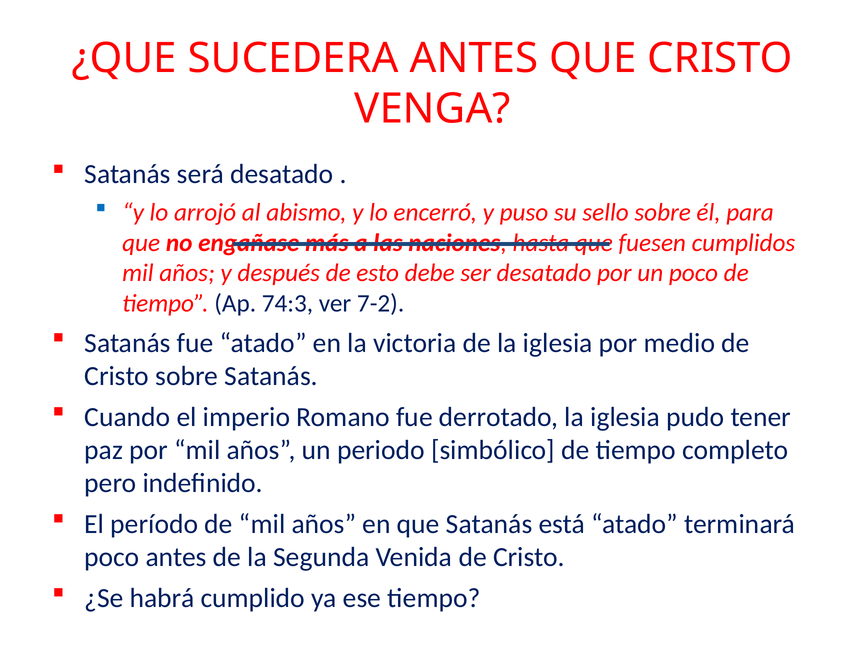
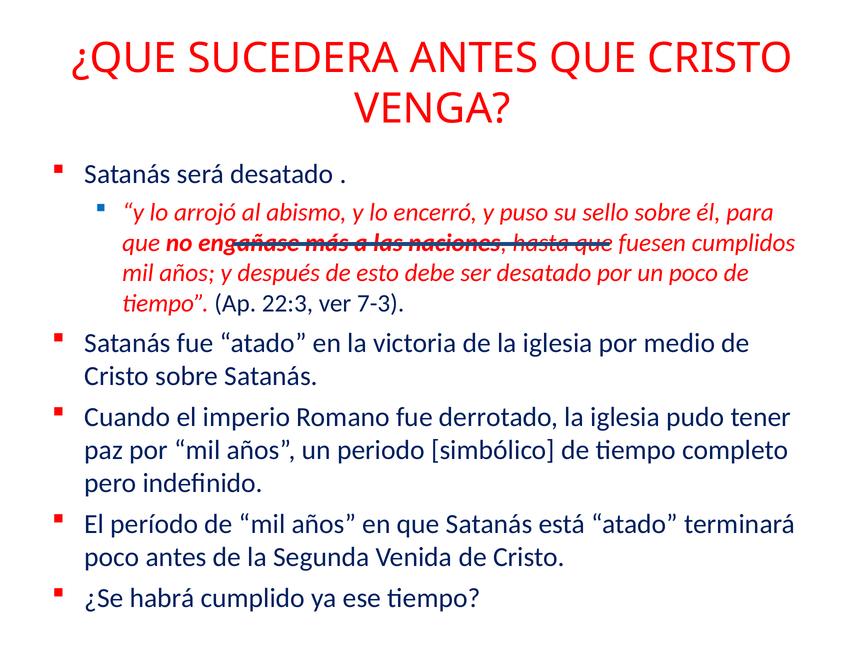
74:3: 74:3 -> 22:3 (287, 303)
7-2: 7-2 -> 7-3 (381, 303)
